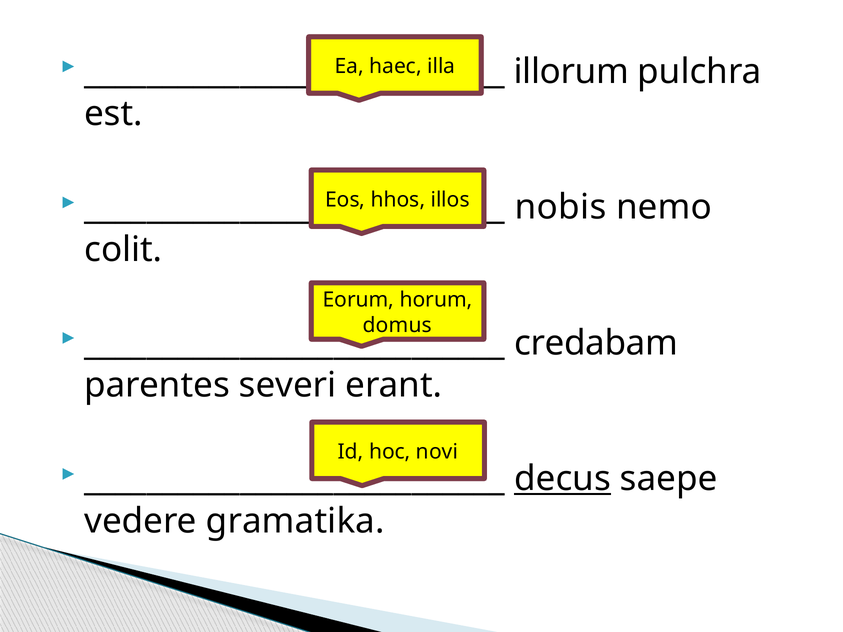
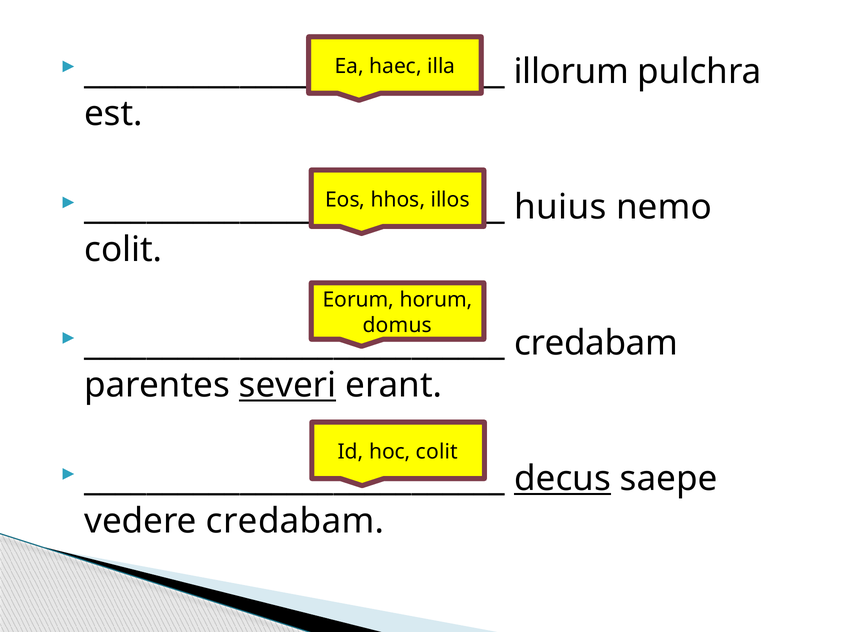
nobis: nobis -> huius (560, 207)
severi underline: none -> present (288, 385)
hoc novi: novi -> colit (437, 452)
vedere gramatika: gramatika -> credabam (295, 521)
